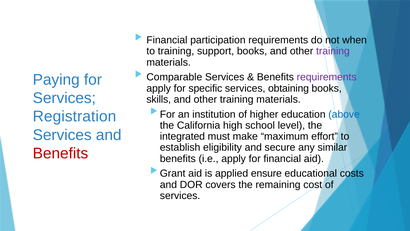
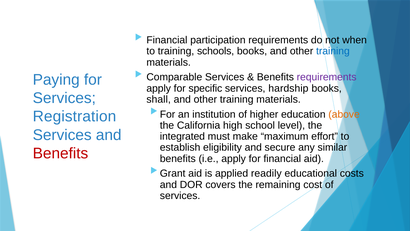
support: support -> schools (216, 51)
training colour: purple -> blue (333, 51)
obtaining: obtaining -> hardship (288, 88)
skills: skills -> shall (159, 99)
above colour: blue -> orange (344, 114)
ensure: ensure -> readily (266, 173)
